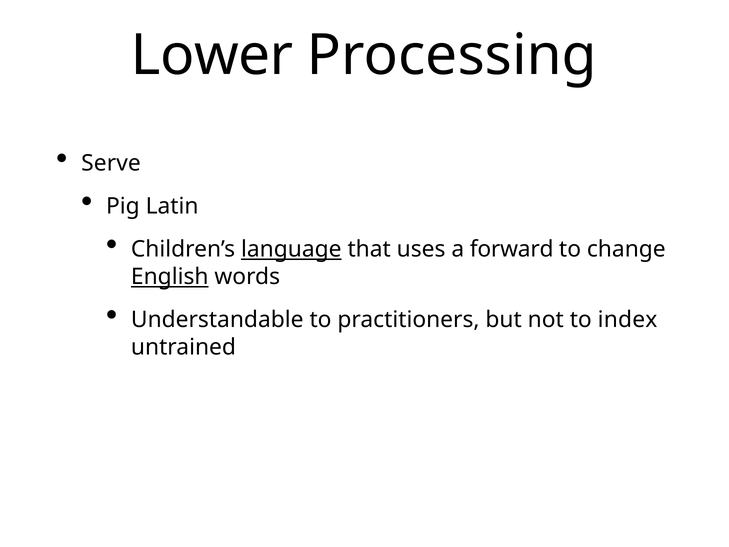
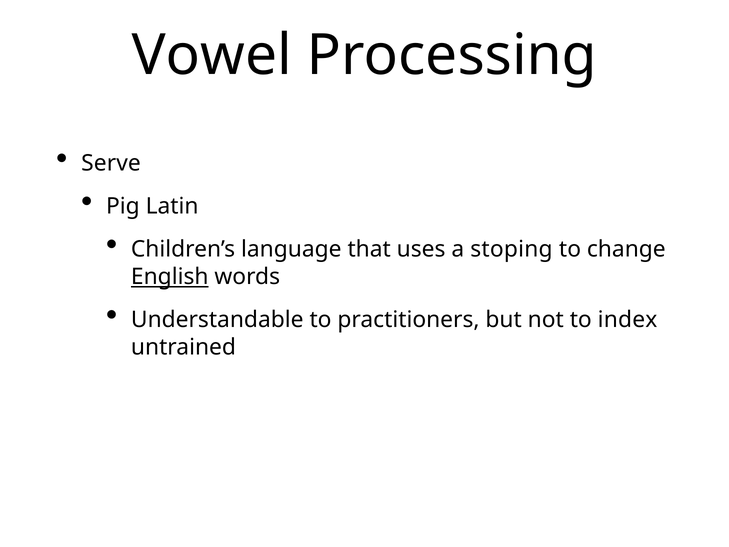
Lower: Lower -> Vowel (212, 55)
language underline: present -> none (291, 249)
forward: forward -> stoping (511, 249)
